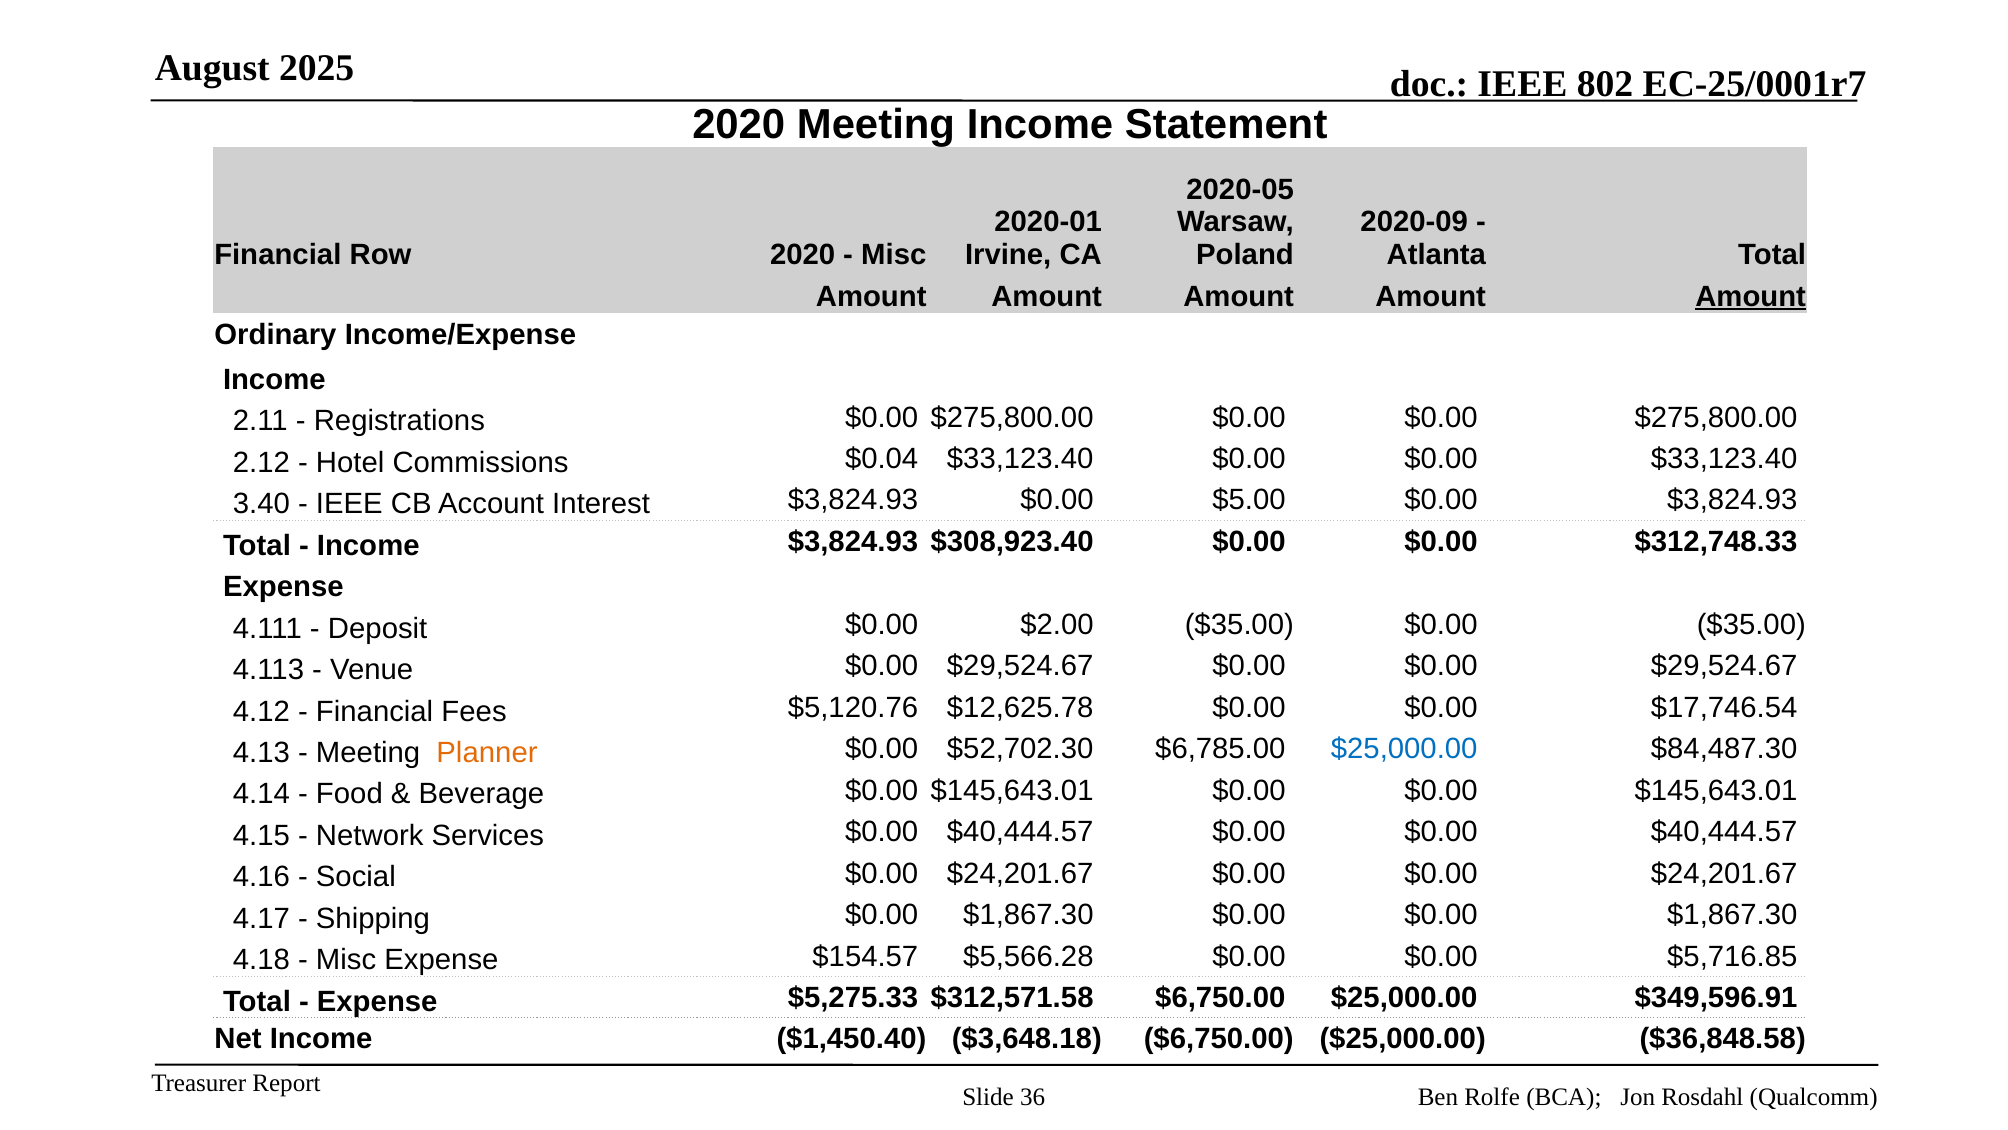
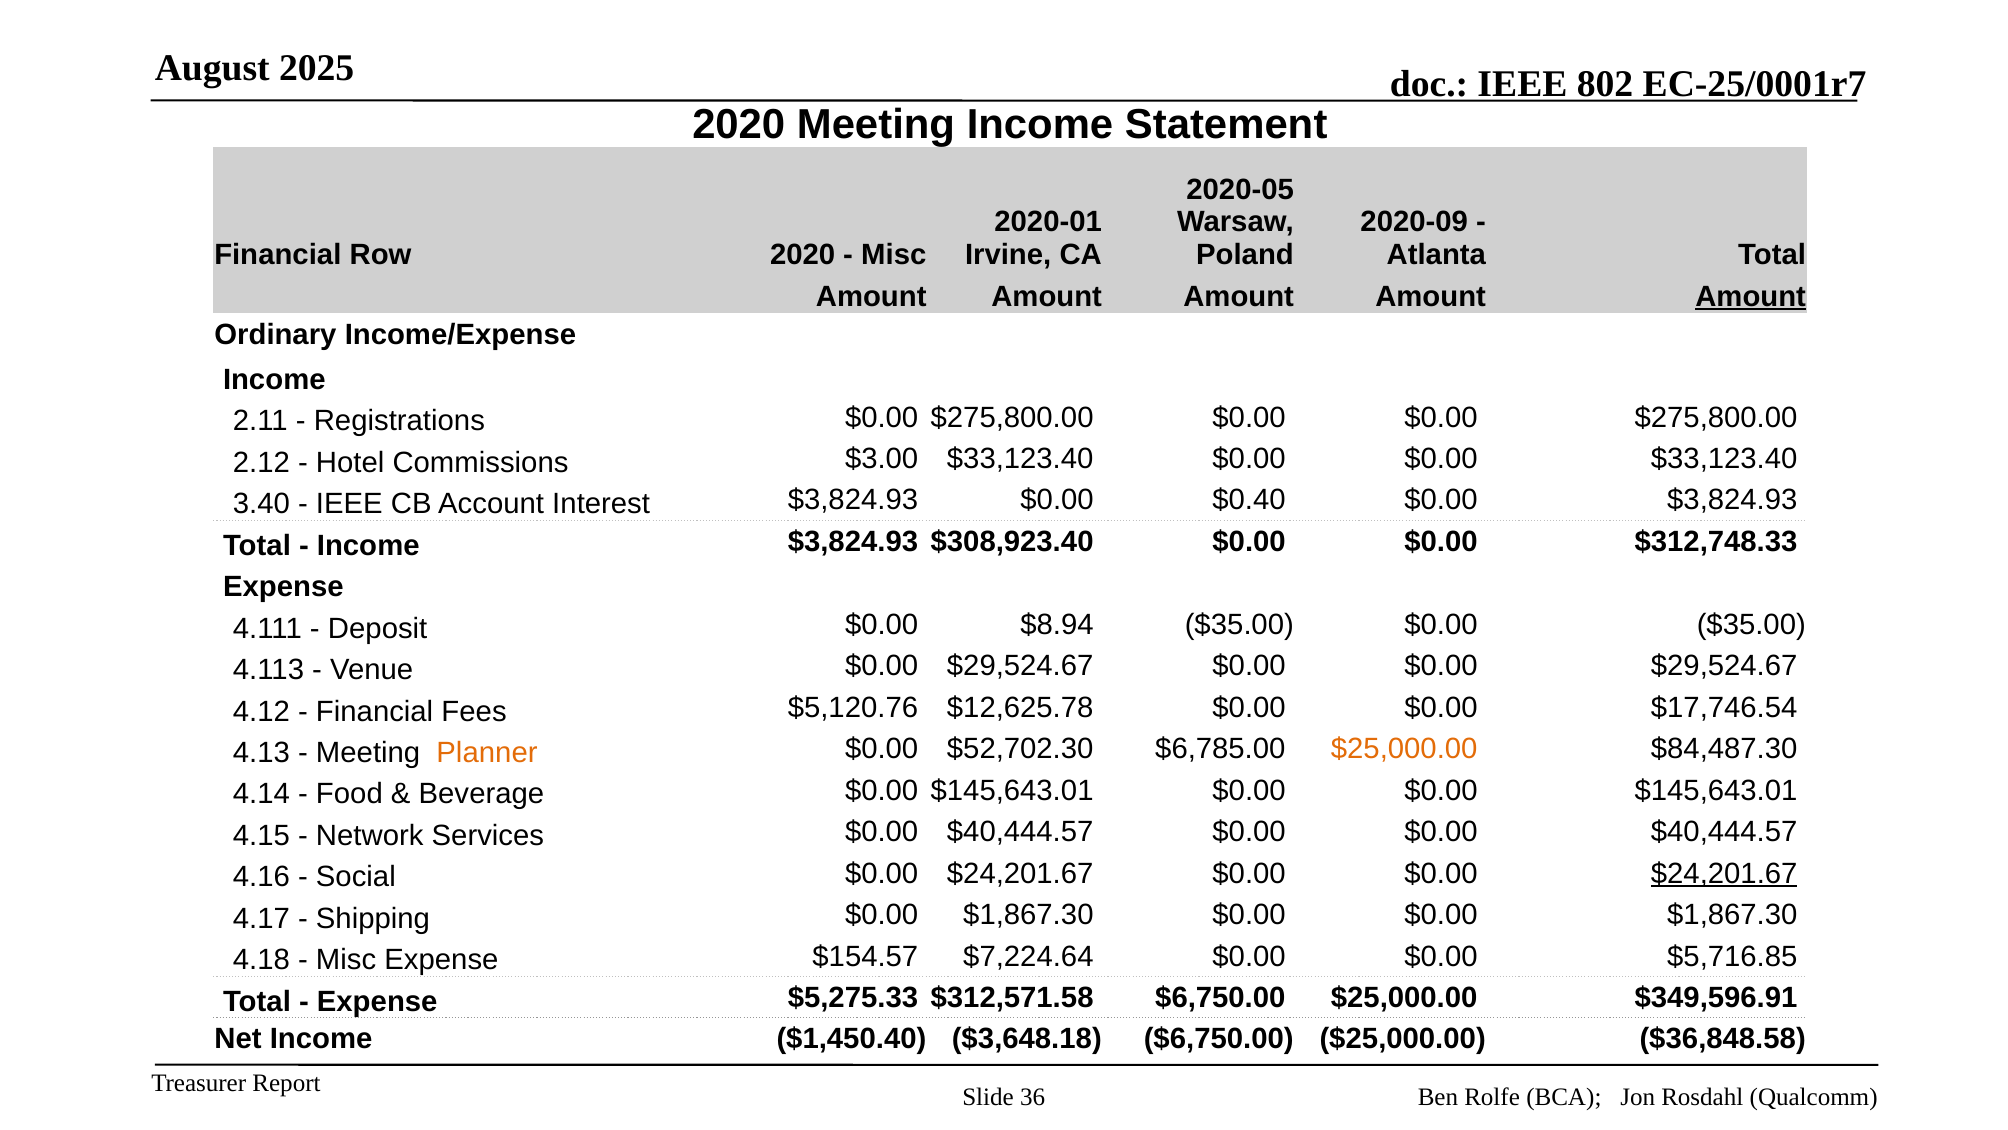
$0.04: $0.04 -> $3.00 (882, 459)
$5.00: $5.00 -> $0.40 (1249, 500)
$2.00: $2.00 -> $8.94 (1057, 624)
$25,000.00 colour: blue -> orange (1404, 749)
$24,201.67 underline: none -> present (1724, 873)
$5,566.28: $5,566.28 -> $7,224.64 (1028, 956)
